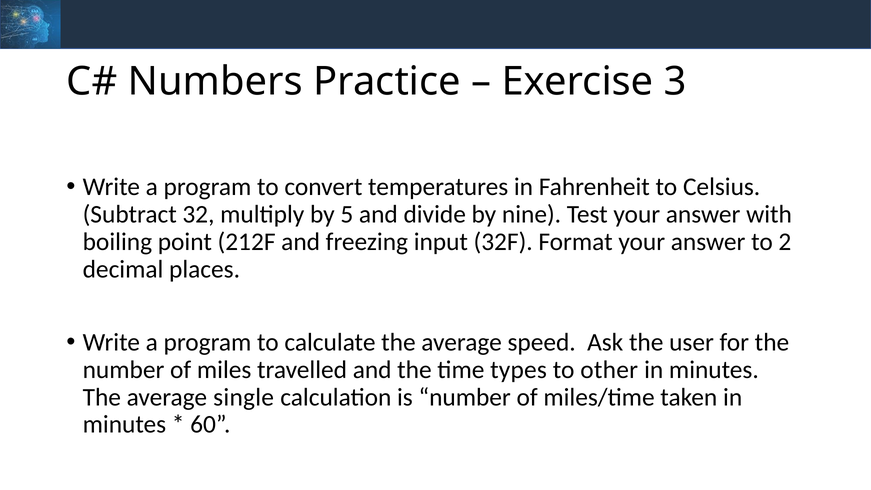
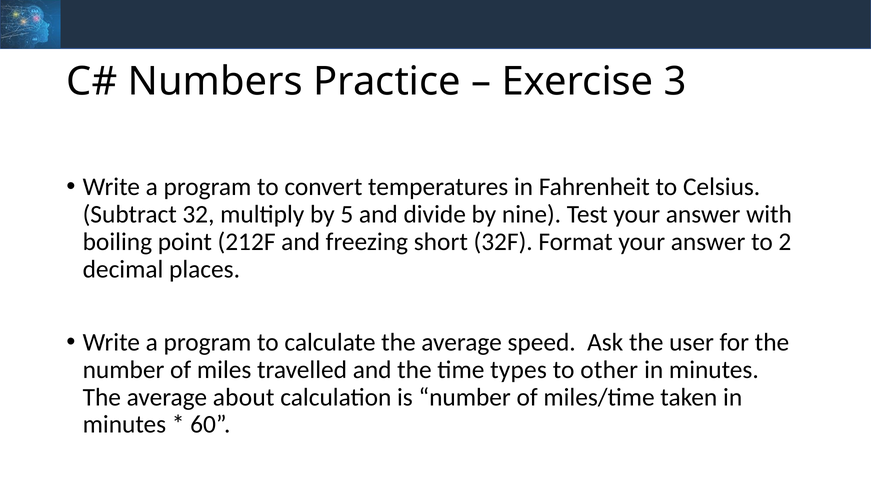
input: input -> short (441, 242)
single: single -> about (244, 397)
